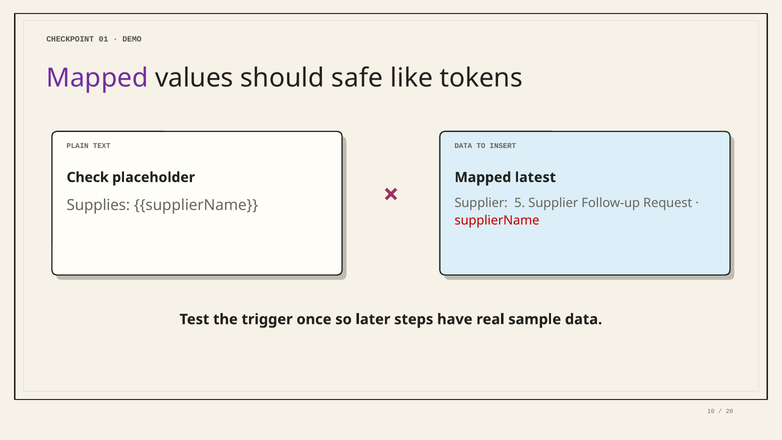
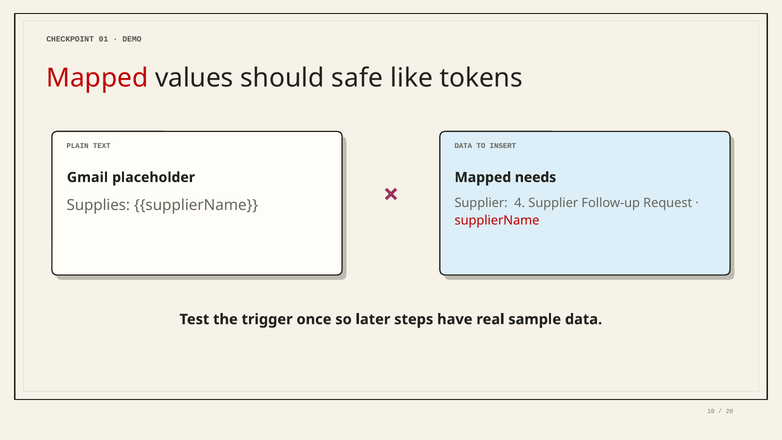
Mapped colour: purple -> red (97, 78)
Check: Check -> Gmail (88, 177)
latest: latest -> needs (536, 177)
5: 5 -> 4 (520, 203)
